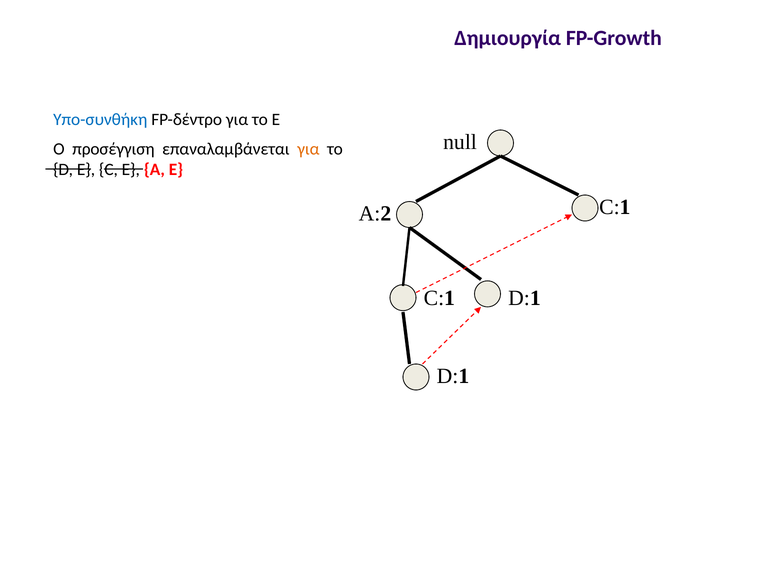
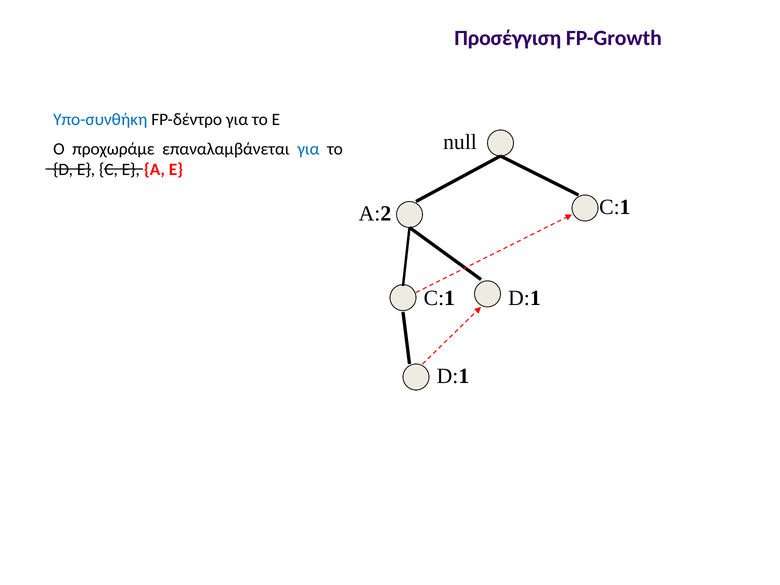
Δημιουργία: Δημιουργία -> Προσέγγιση (508, 38)
προσέγγιση: προσέγγιση -> προχωράμε (113, 149)
για colour: orange -> blue (308, 149)
